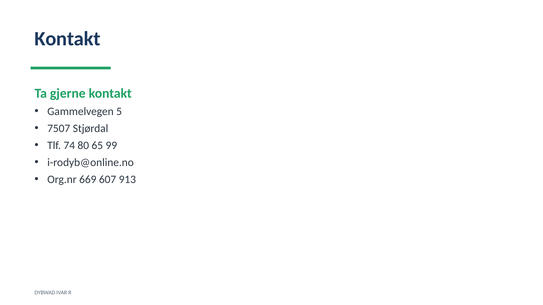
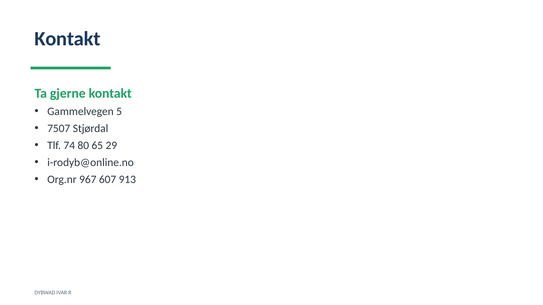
99: 99 -> 29 (111, 146)
669: 669 -> 967 (88, 180)
